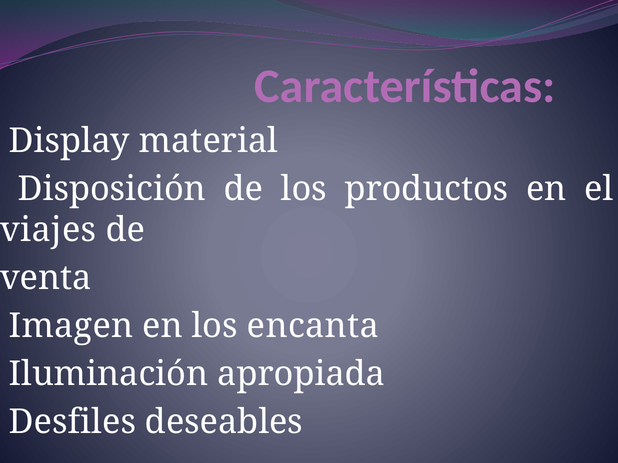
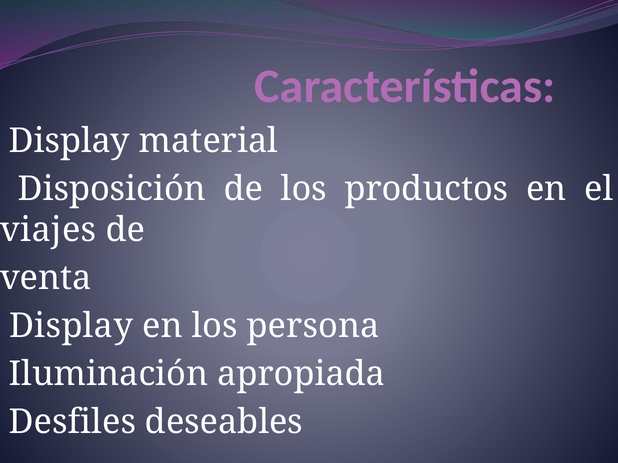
Imagen: Imagen -> Display (71, 326)
encanta: encanta -> persona (313, 326)
